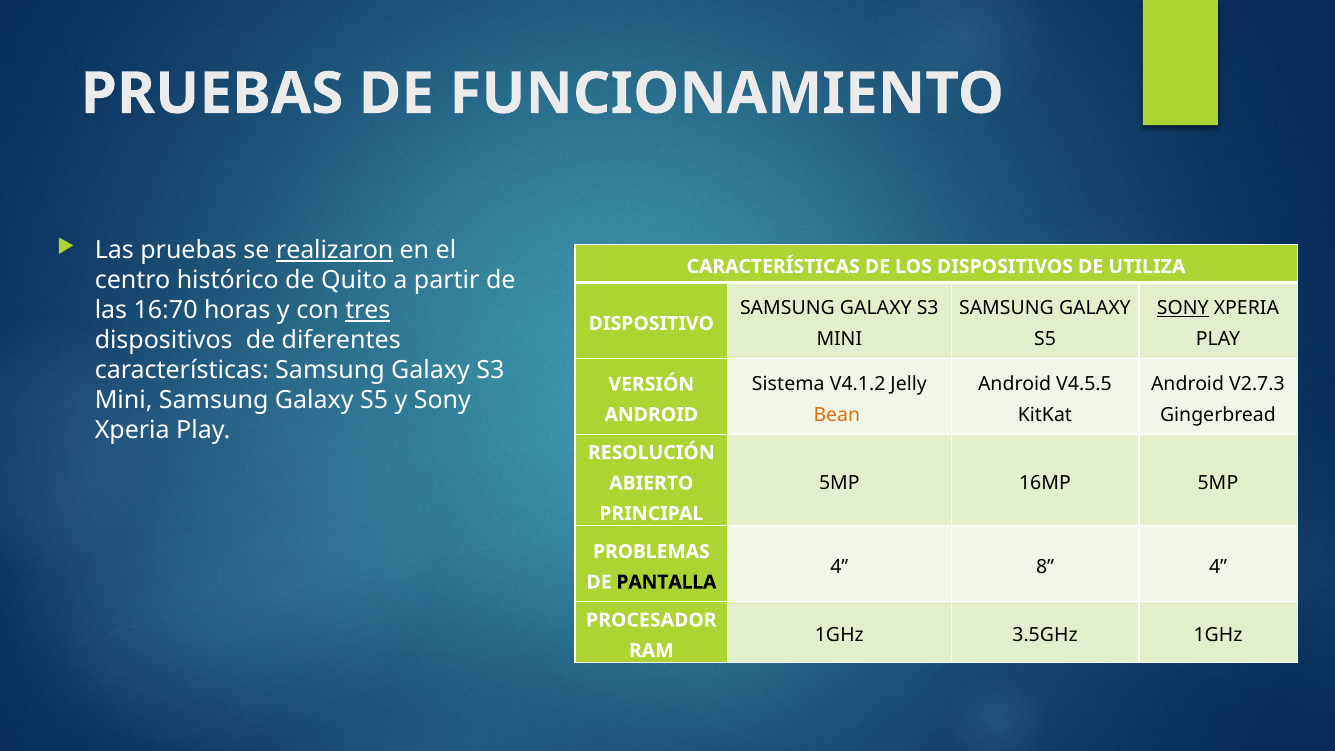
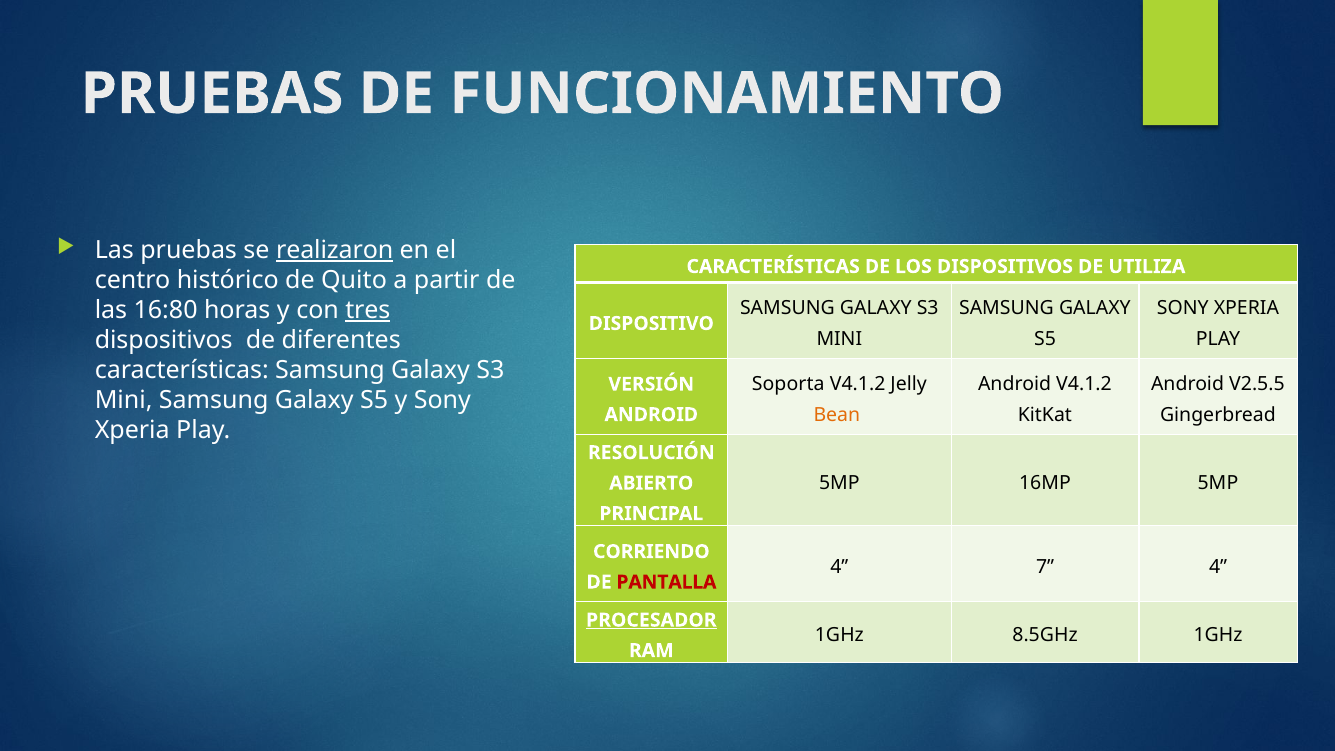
SONY underline: present -> none (1183, 308)
16:70: 16:70 -> 16:80 (166, 310)
Sistema: Sistema -> Soporta (788, 384)
Android V4.5.5: V4.5.5 -> V4.1.2 (1084, 384)
V2.7.3: V2.7.3 -> V2.5.5 (1257, 384)
PROBLEMAS: PROBLEMAS -> CORRIENDO (651, 552)
8: 8 -> 7 (1045, 567)
PANTALLA colour: black -> red (666, 582)
PROCESADOR underline: none -> present (651, 620)
3.5GHz: 3.5GHz -> 8.5GHz (1045, 635)
